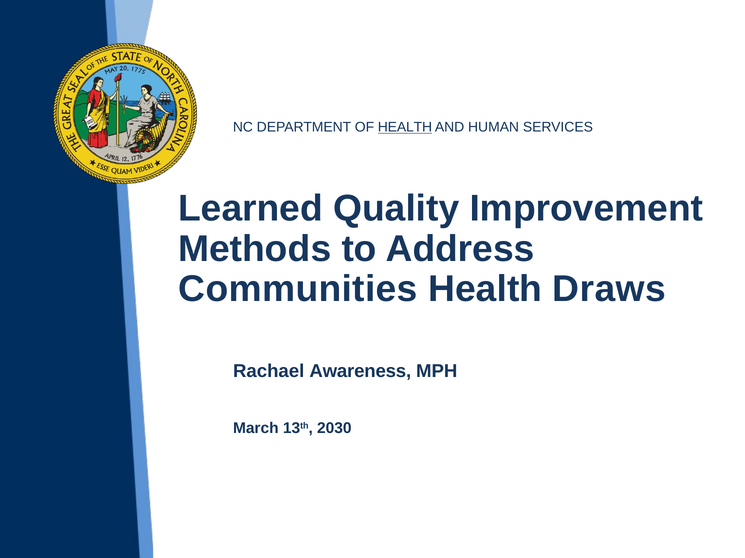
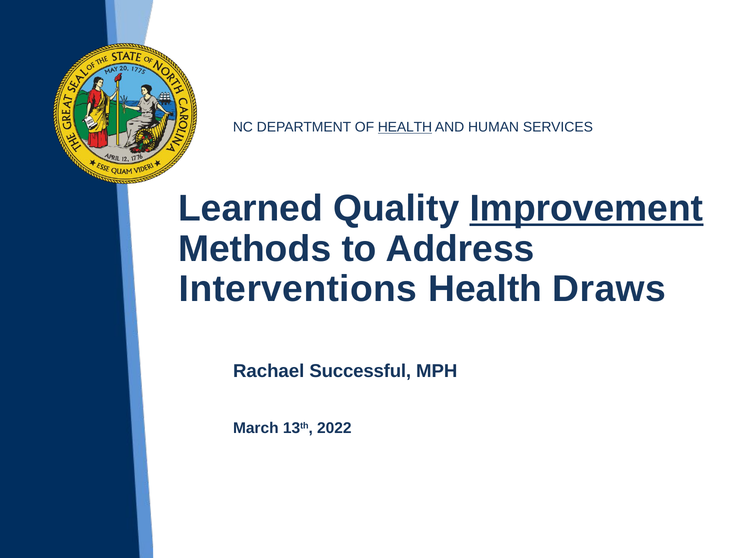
Improvement underline: none -> present (586, 209)
Communities: Communities -> Interventions (298, 289)
Awareness: Awareness -> Successful (360, 372)
2030: 2030 -> 2022 (334, 429)
